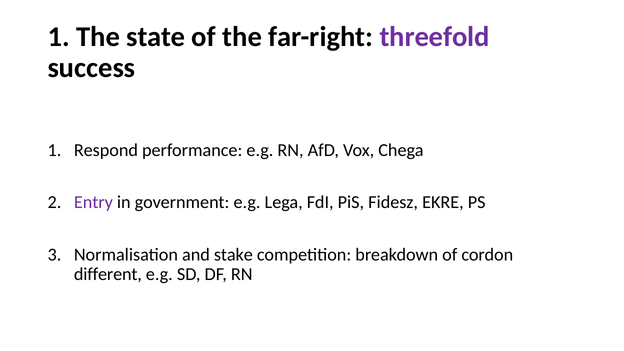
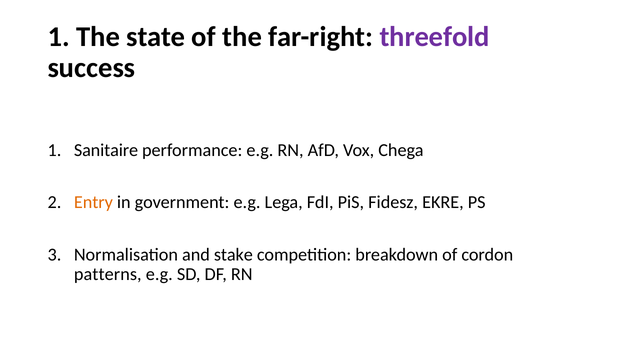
Respond: Respond -> Sanitaire (106, 150)
Entry colour: purple -> orange (93, 202)
different: different -> patterns (108, 274)
